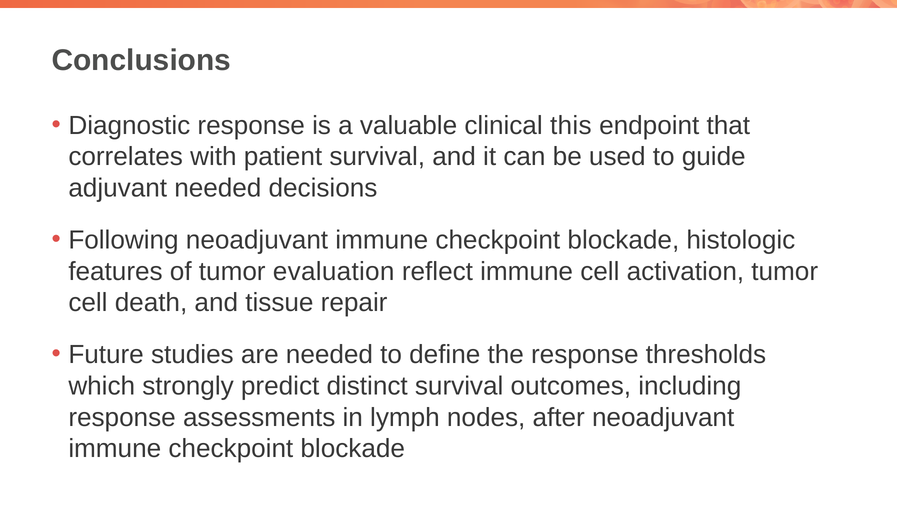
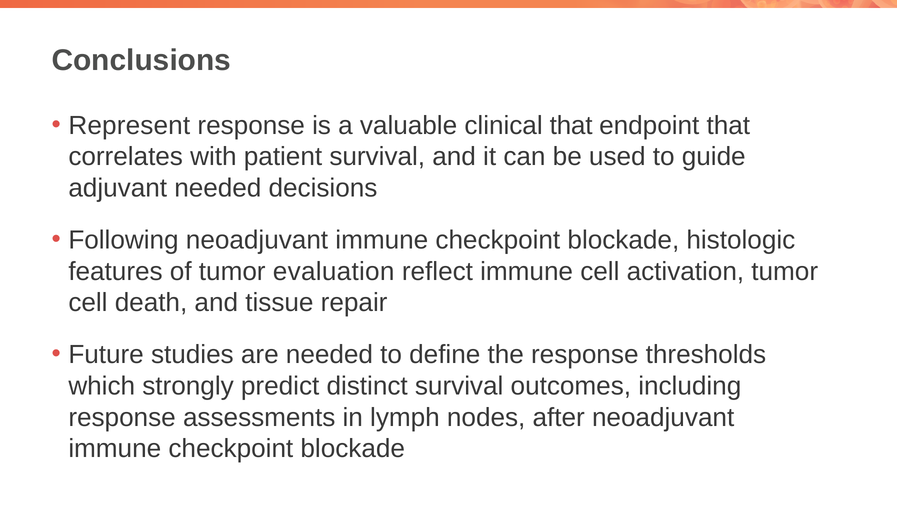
Diagnostic: Diagnostic -> Represent (129, 125)
clinical this: this -> that (571, 125)
